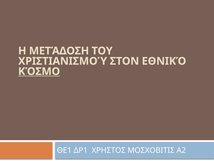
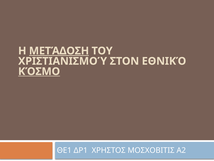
ΜΕΤΆΔΟΣΗ underline: none -> present (59, 51)
